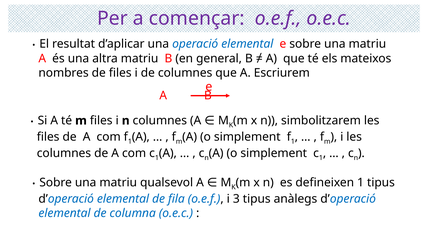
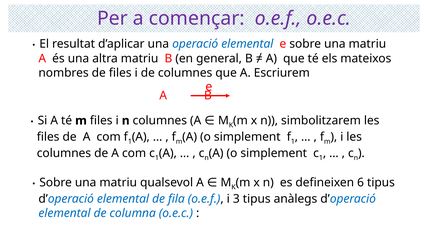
defineixen 1: 1 -> 6 (361, 182)
